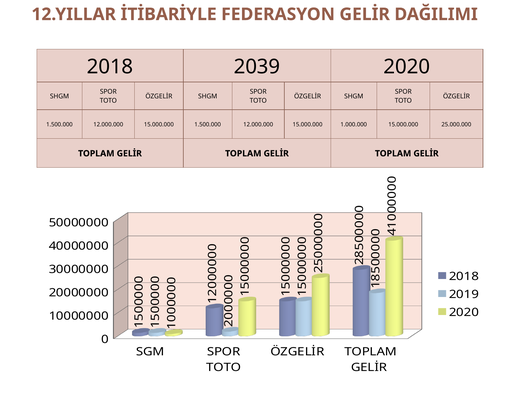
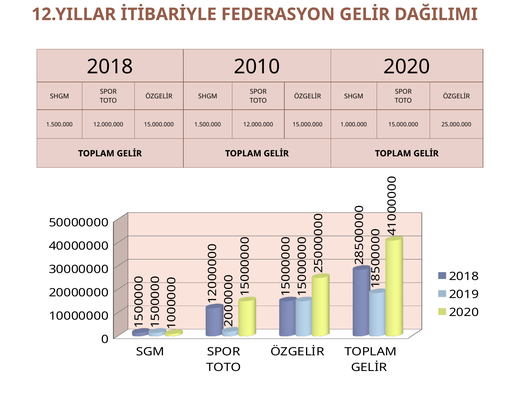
2039: 2039 -> 2010 (257, 67)
